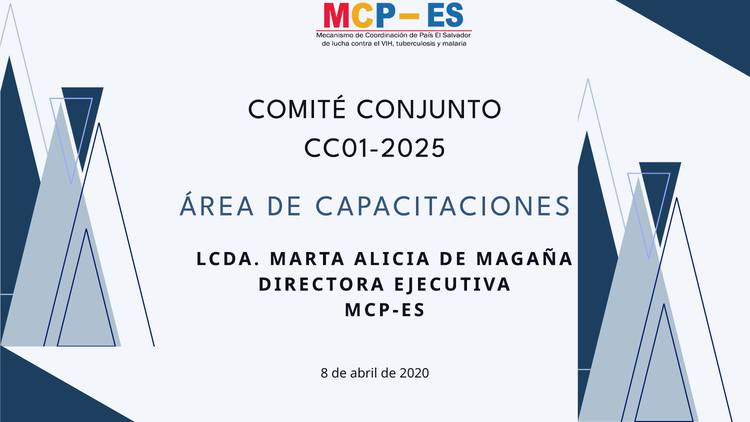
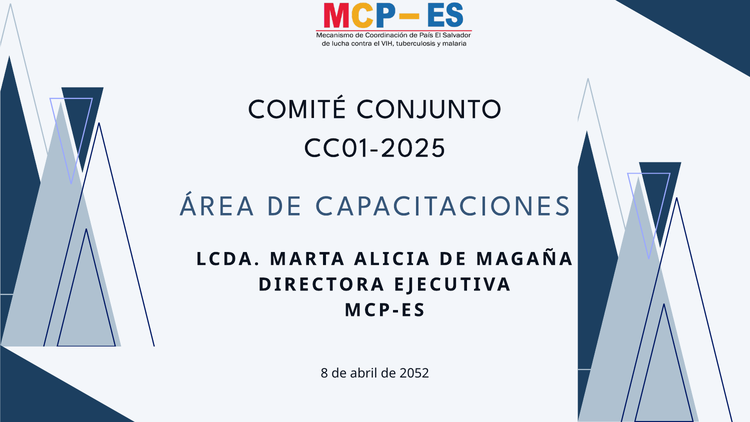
2020: 2020 -> 2052 (414, 373)
